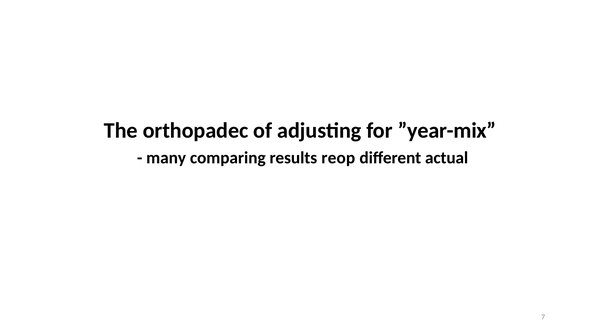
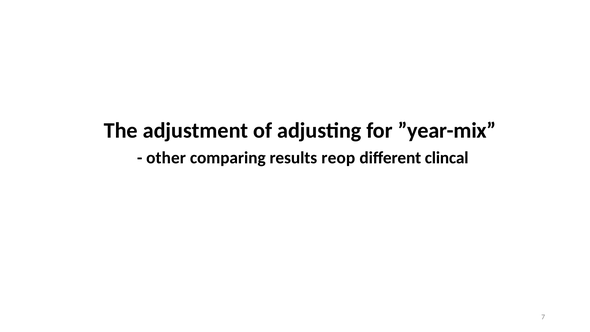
orthopadec: orthopadec -> adjustment (196, 130)
many: many -> other (166, 158)
actual: actual -> clincal (447, 158)
